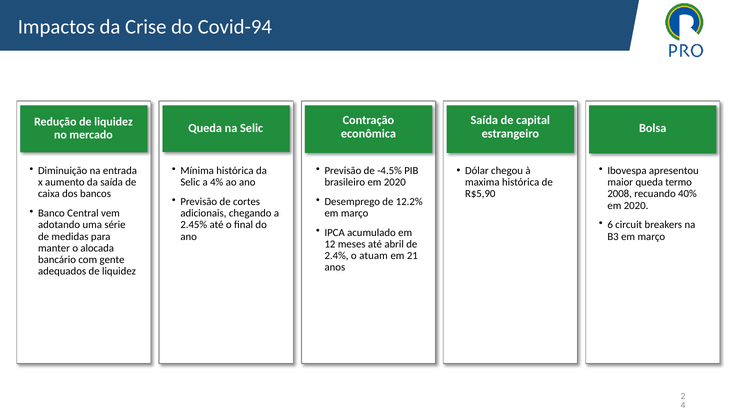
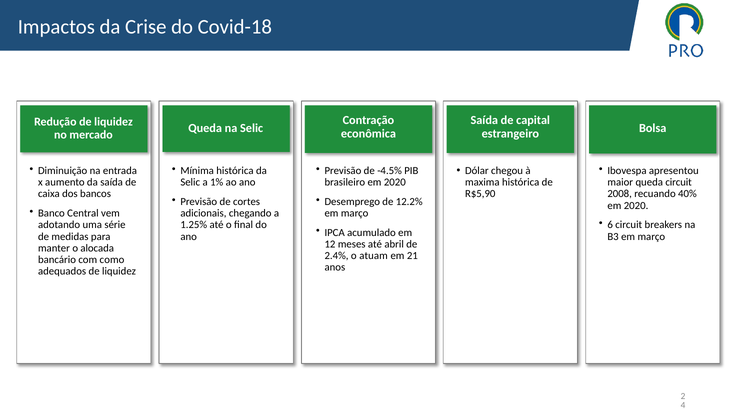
Covid-94: Covid-94 -> Covid-18 (235, 27)
4%: 4% -> 1% (217, 182)
queda termo: termo -> circuit (679, 182)
2.45%: 2.45% -> 1.25% (194, 225)
gente: gente -> como (112, 259)
